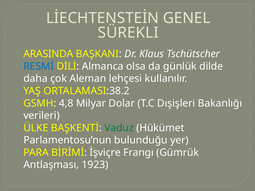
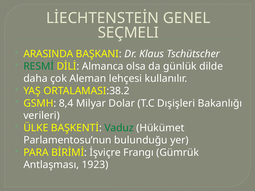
SÜREKLI: SÜREKLI -> SEÇMELI (128, 33)
RESMİ colour: blue -> green (39, 66)
4,8: 4,8 -> 8,4 (66, 103)
